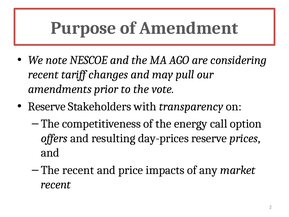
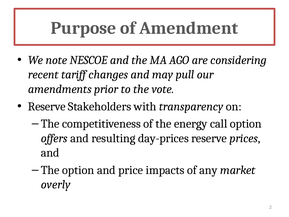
The recent: recent -> option (78, 170)
recent: recent -> overly (56, 184)
